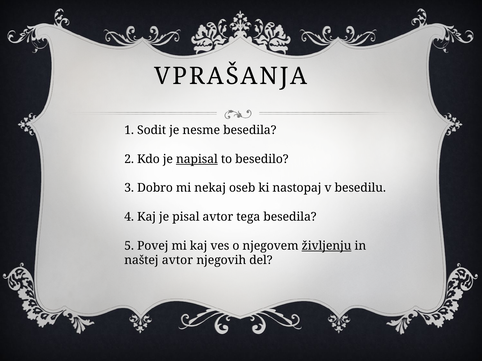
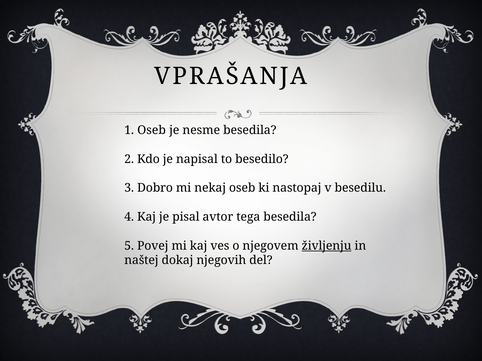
1 Sodit: Sodit -> Oseb (152, 130)
napisal underline: present -> none (197, 159)
naštej avtor: avtor -> dokaj (177, 261)
